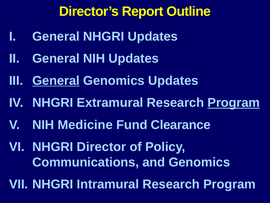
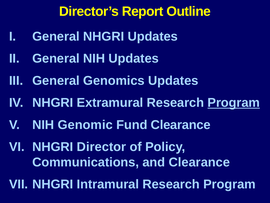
General underline: present -> none (56, 80)
Medicine: Medicine -> Genomic (85, 125)
and Genomics: Genomics -> Clearance (199, 162)
